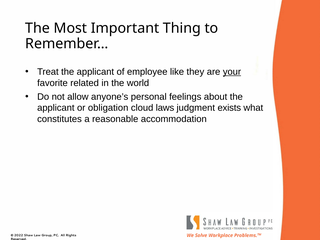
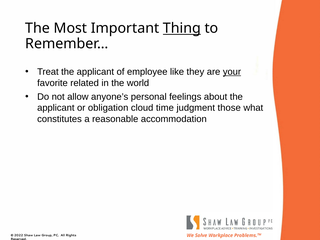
Thing underline: none -> present (182, 28)
laws: laws -> time (165, 108)
exists: exists -> those (229, 108)
